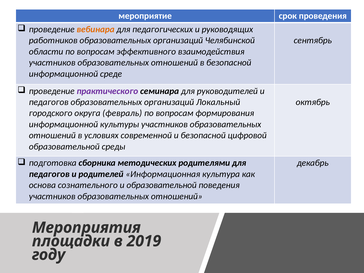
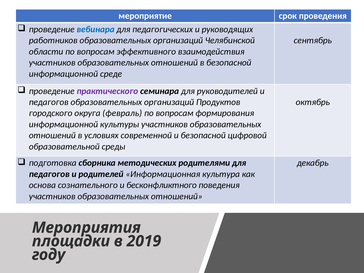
вебинара colour: orange -> blue (96, 29)
Локальный: Локальный -> Продуктов (218, 102)
и образовательной: образовательной -> бесконфликтного (162, 185)
